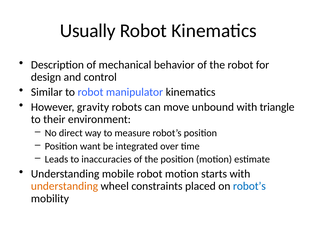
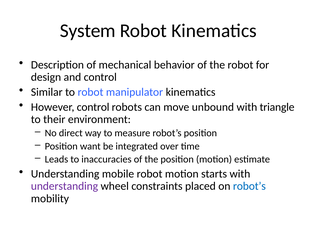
Usually: Usually -> System (88, 31)
However gravity: gravity -> control (93, 107)
understanding colour: orange -> purple (64, 186)
